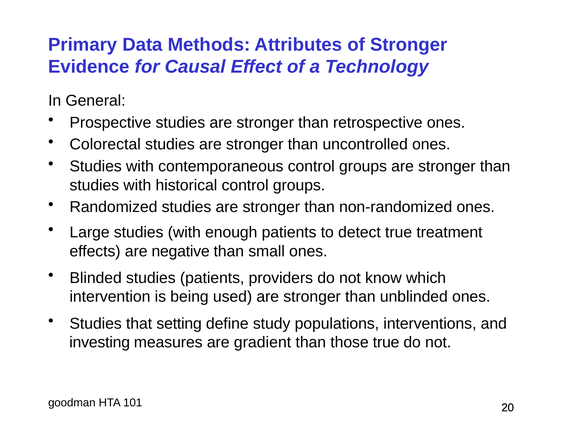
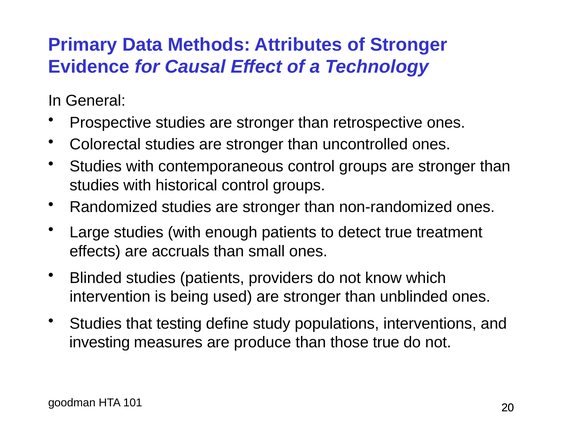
negative: negative -> accruals (181, 252)
setting: setting -> testing (179, 324)
gradient: gradient -> produce (263, 343)
